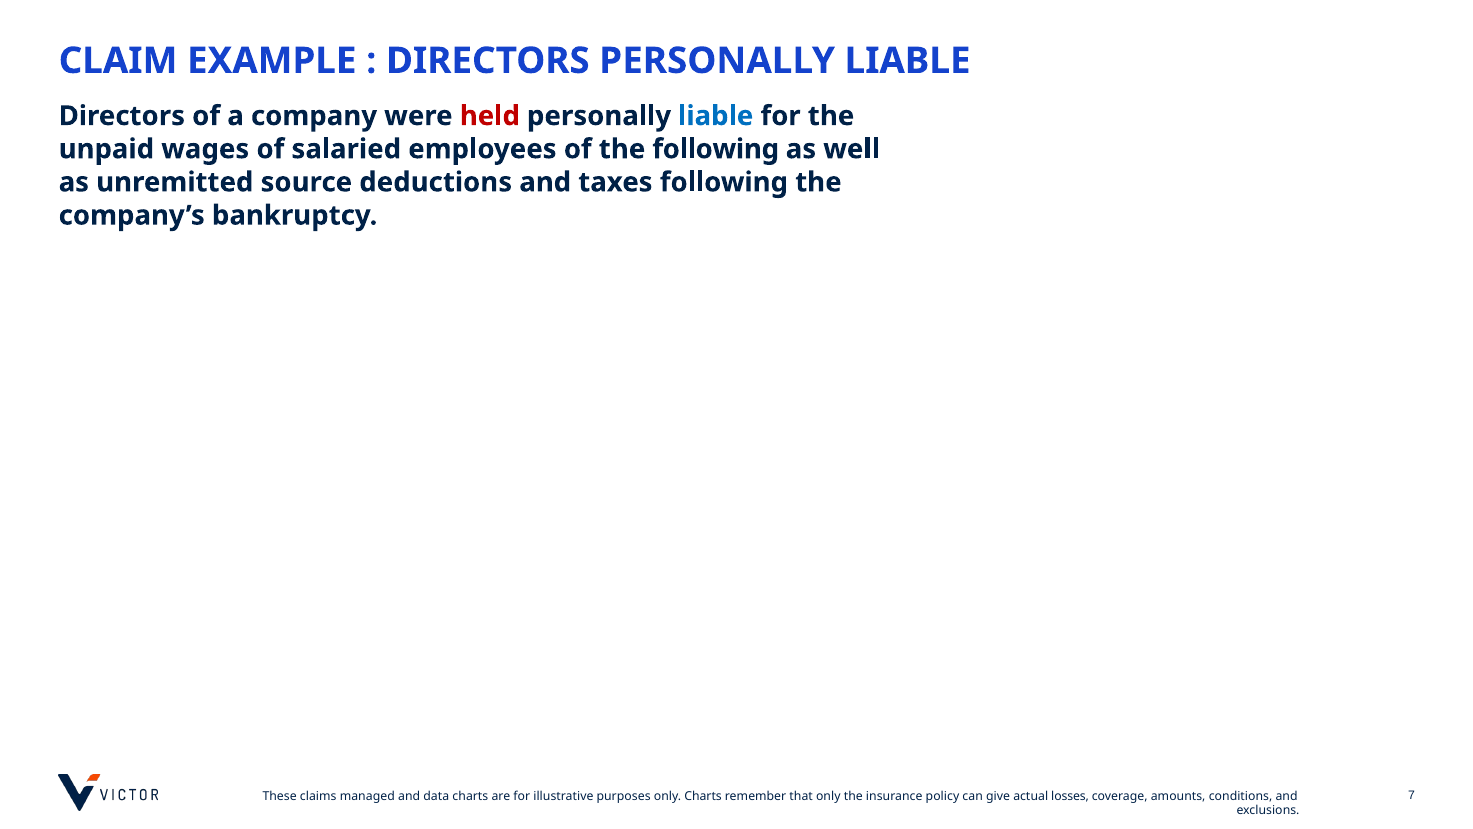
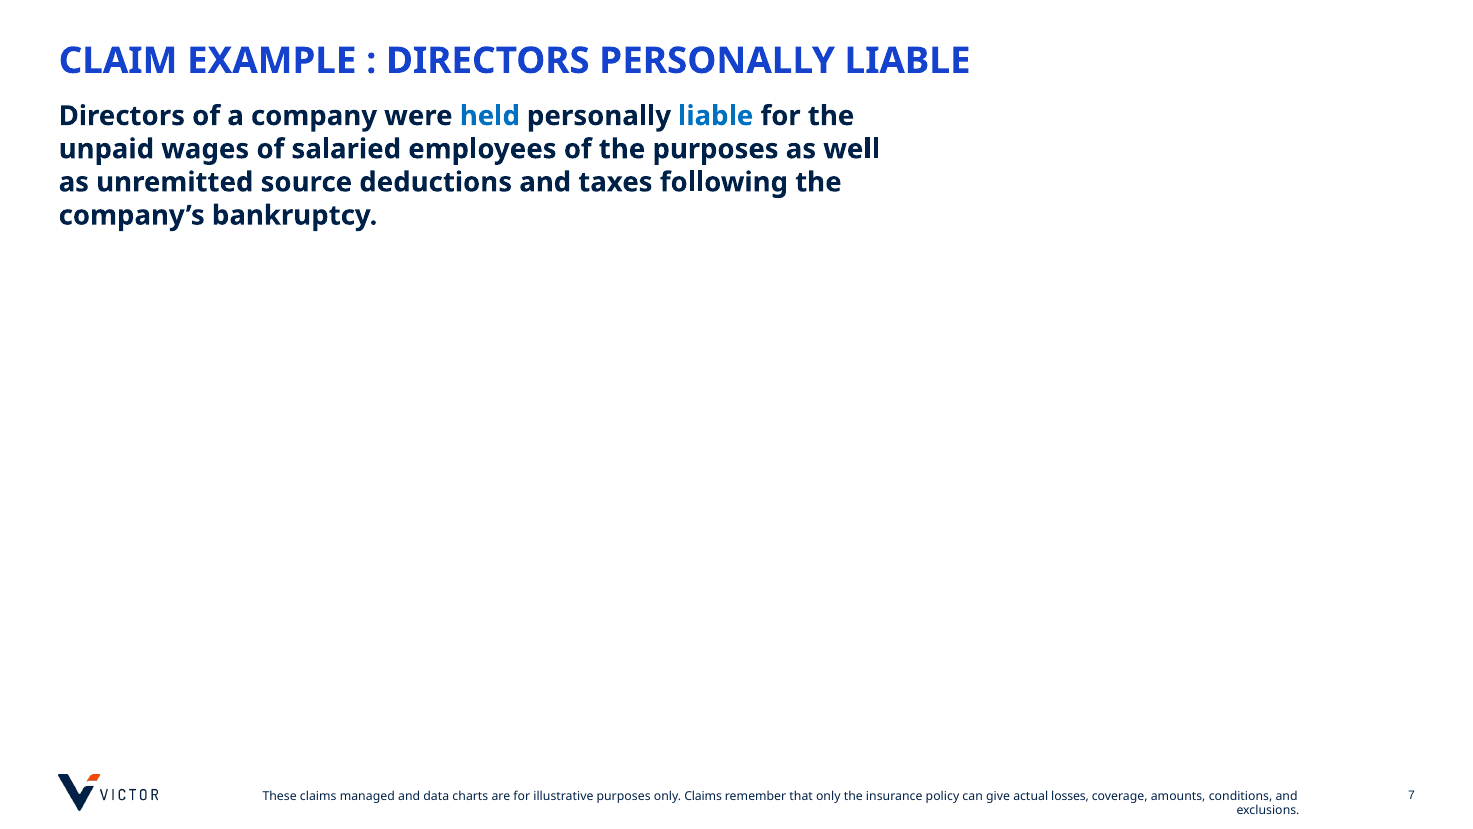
held colour: red -> blue (490, 116)
the following: following -> purposes (716, 149)
only Charts: Charts -> Claims (703, 796)
